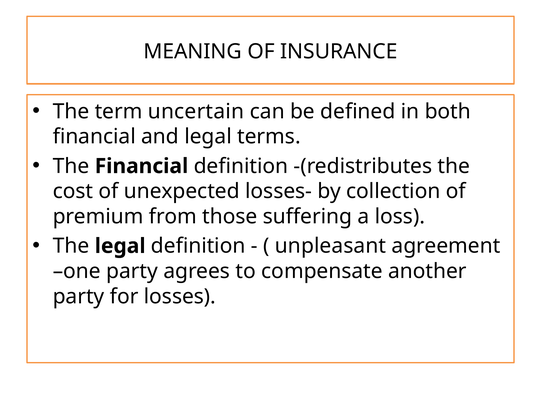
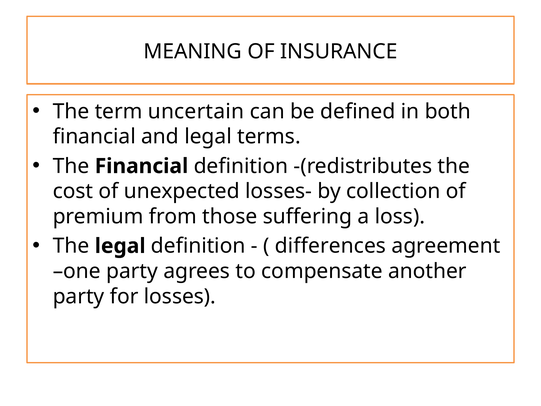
unpleasant: unpleasant -> differences (330, 246)
